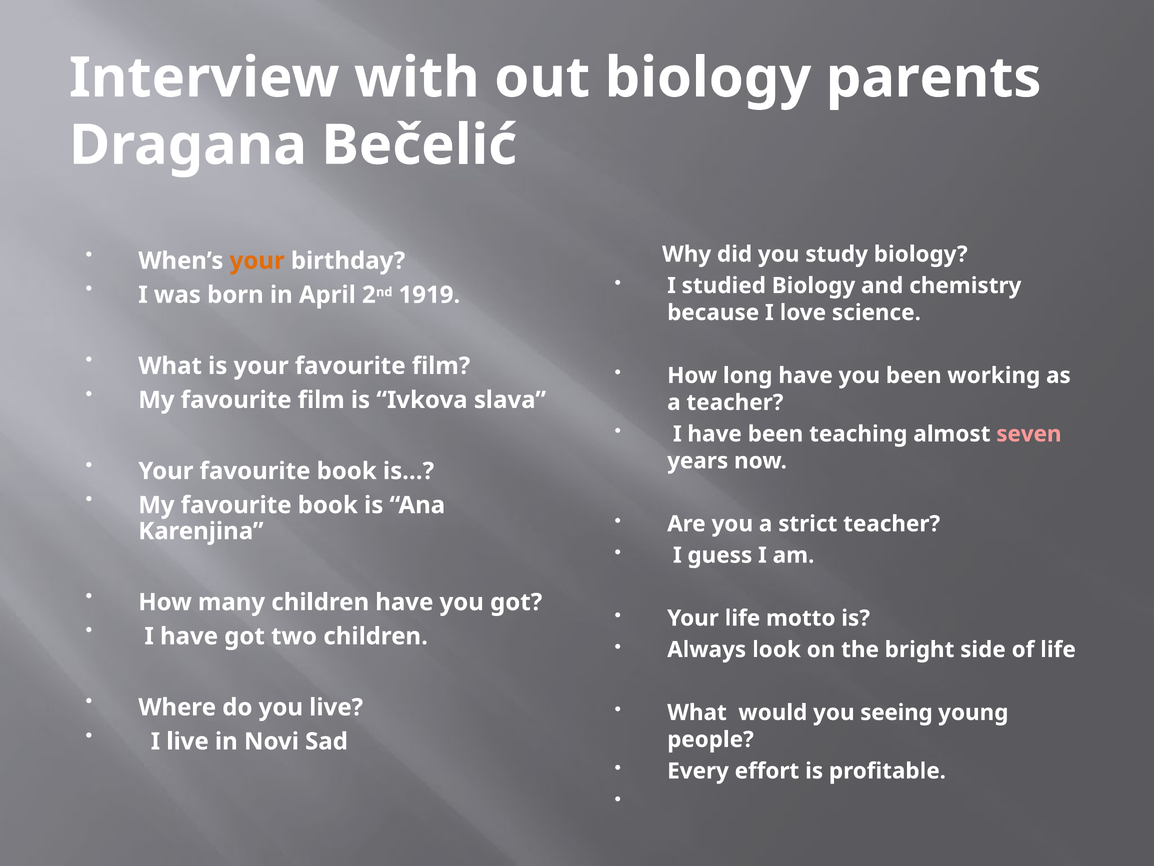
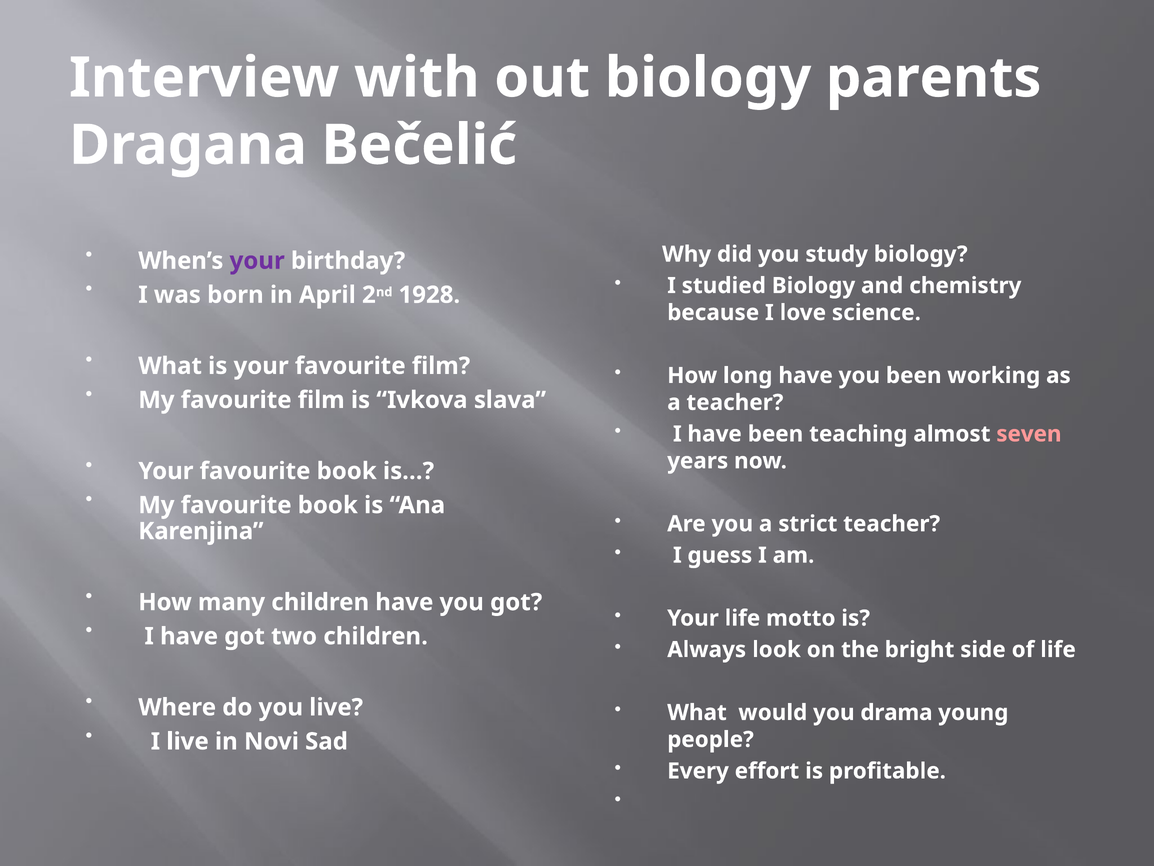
your colour: orange -> purple (257, 261)
1919: 1919 -> 1928 (429, 295)
seeing: seeing -> drama (896, 712)
